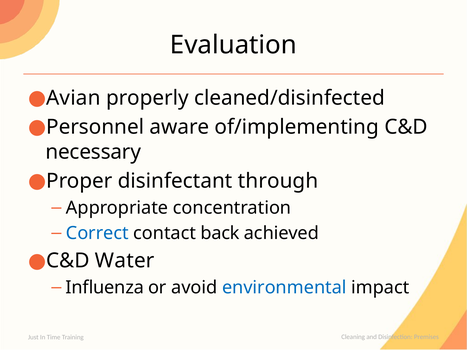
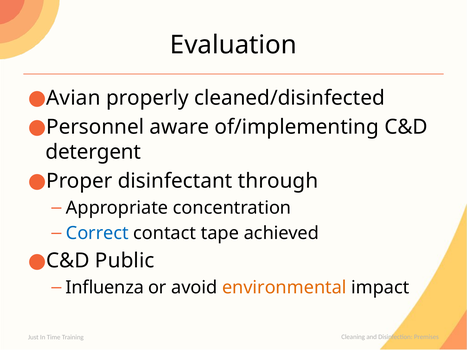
necessary: necessary -> detergent (93, 152)
back: back -> tape (220, 233)
Water: Water -> Public (125, 261)
environmental colour: blue -> orange (284, 288)
